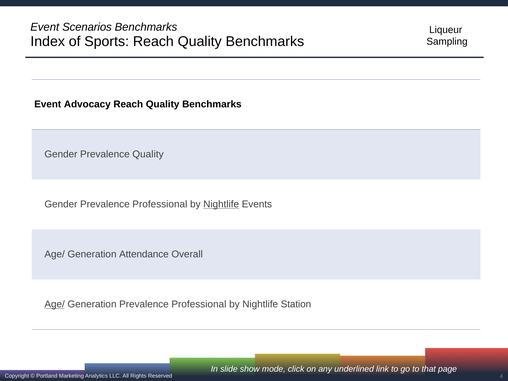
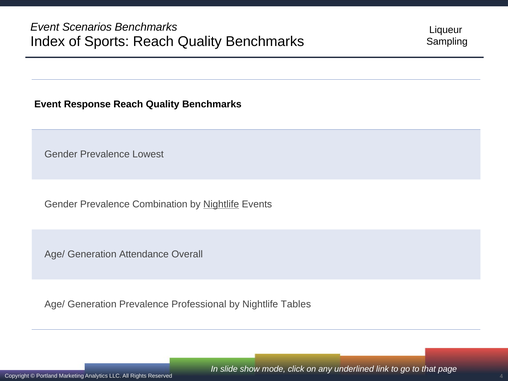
Advocacy: Advocacy -> Response (87, 104)
Prevalence Quality: Quality -> Lowest (148, 154)
Gender Prevalence Professional: Professional -> Combination (160, 204)
Age/ underline: present -> none (55, 304)
Station: Station -> Tables (296, 304)
